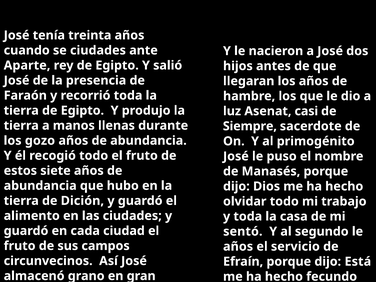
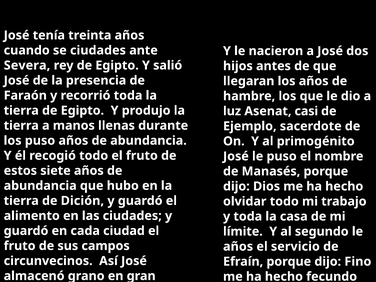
Aparte: Aparte -> Severa (27, 65)
Siempre: Siempre -> Ejemplo (250, 126)
los gozo: gozo -> puso (40, 141)
sentó: sentó -> límite (243, 231)
Está: Está -> Fino (358, 262)
